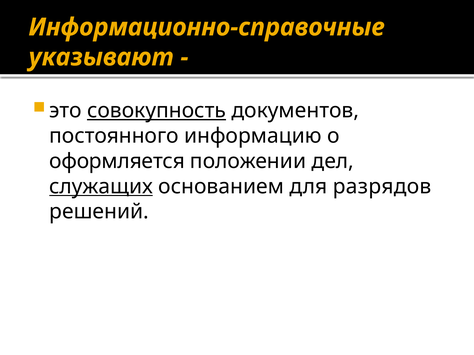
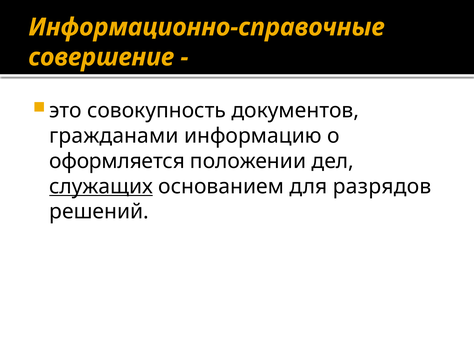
указывают: указывают -> совершение (101, 57)
совокупность underline: present -> none (157, 111)
постоянного: постоянного -> гражданами (114, 136)
